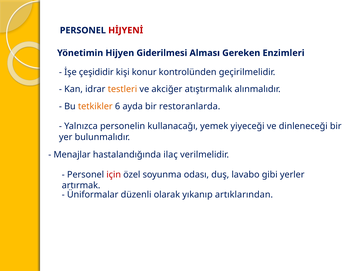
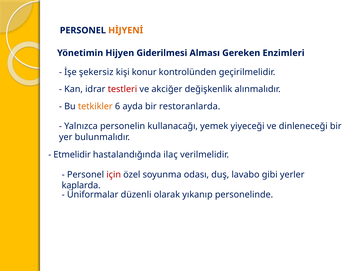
HİJYENİ colour: red -> orange (126, 30)
çeşididir: çeşididir -> şekersiz (96, 72)
testleri colour: orange -> red (122, 89)
atıştırmalık: atıştırmalık -> değişkenlik (208, 89)
Menajlar: Menajlar -> Etmelidir (72, 155)
artırmak: artırmak -> kaplarda (81, 185)
artıklarından: artıklarından -> personelinde (244, 194)
